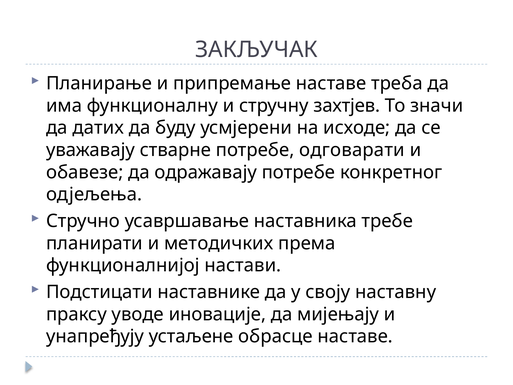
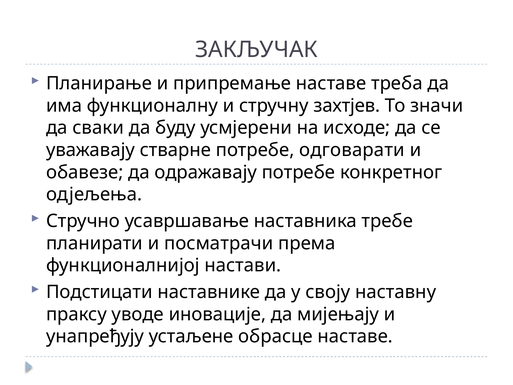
датих: датих -> сваки (98, 128)
методичких: методичких -> посматрачи (219, 243)
